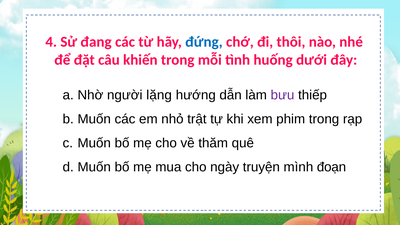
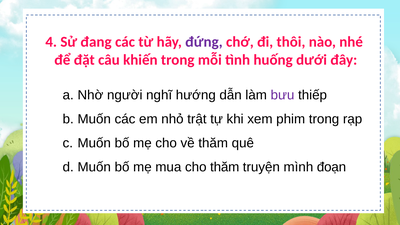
đứng colour: blue -> purple (204, 42)
lặng: lặng -> nghĩ (159, 95)
cho ngày: ngày -> thăm (225, 167)
